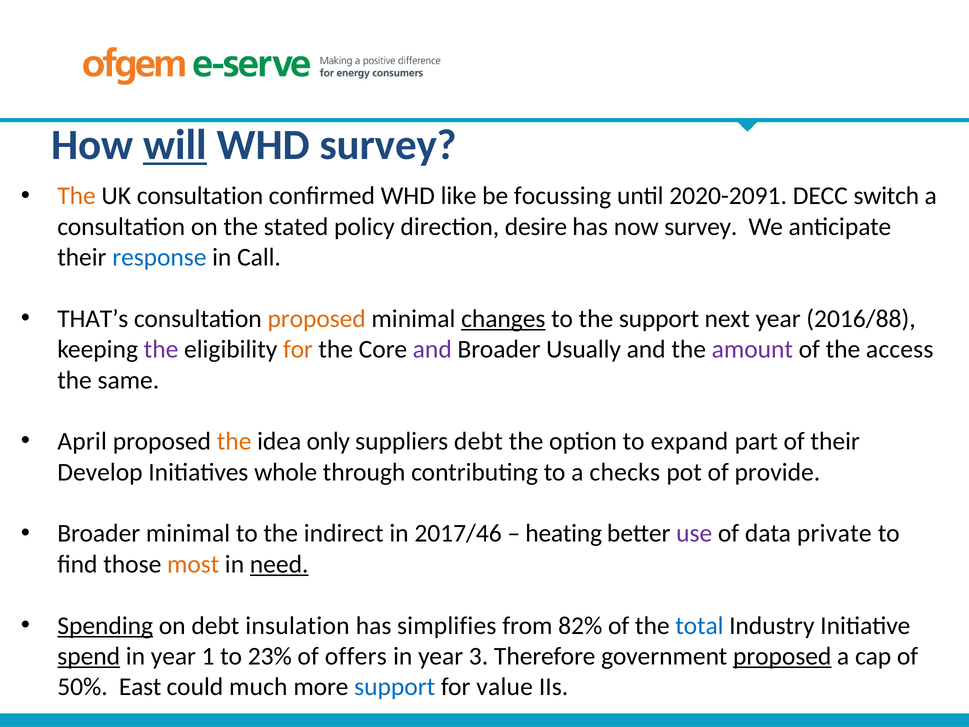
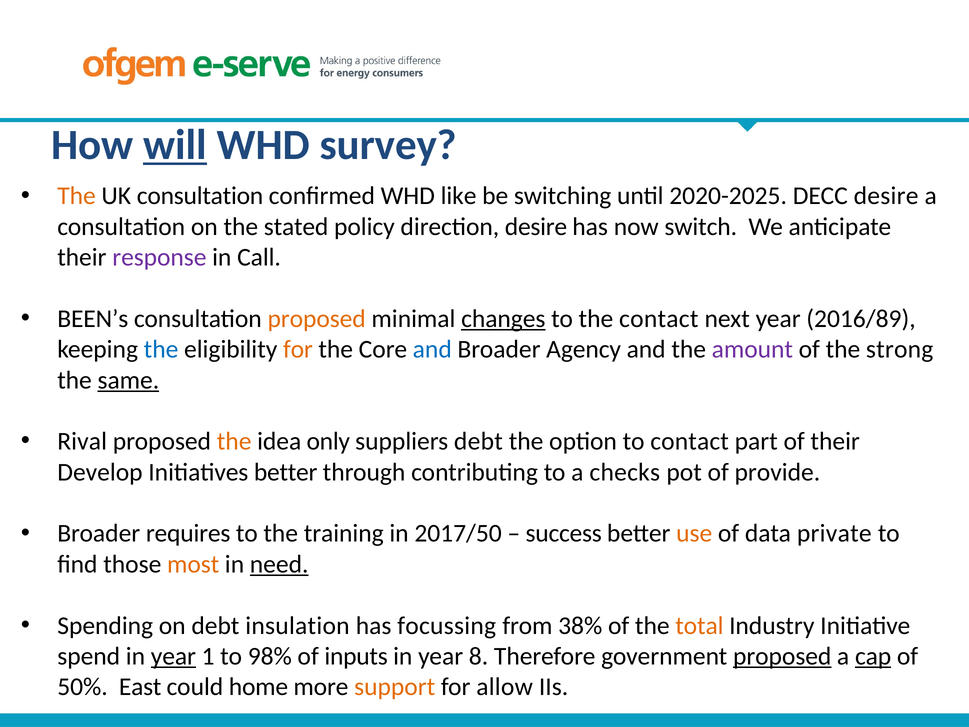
focussing: focussing -> switching (563, 196)
2020-2091: 2020-2091 -> 2020-2025 (728, 196)
DECC switch: switch -> desire (886, 196)
now survey: survey -> switch (701, 227)
response colour: blue -> purple (159, 257)
THAT’s: THAT’s -> BEEN’s (93, 319)
the support: support -> contact (659, 319)
2016/88: 2016/88 -> 2016/89 (861, 319)
the colour: purple -> blue (161, 349)
and colour: purple -> blue (432, 349)
Usually: Usually -> Agency (584, 349)
access: access -> strong (900, 349)
same underline: none -> present (128, 380)
April: April -> Rival (82, 441)
to expand: expand -> contact (690, 441)
Initiatives whole: whole -> better (286, 472)
Broader minimal: minimal -> requires (188, 533)
indirect: indirect -> training (344, 533)
2017/46: 2017/46 -> 2017/50 (458, 533)
heating: heating -> success (564, 533)
use colour: purple -> orange (694, 533)
Spending underline: present -> none (105, 625)
simplifies: simplifies -> focussing (447, 625)
82%: 82% -> 38% (580, 625)
total colour: blue -> orange (699, 625)
spend underline: present -> none (89, 656)
year underline: none -> present (173, 656)
23%: 23% -> 98% (270, 656)
offers: offers -> inputs (356, 656)
3: 3 -> 8 (479, 656)
cap underline: none -> present (873, 656)
much: much -> home (258, 687)
support colour: blue -> orange (395, 687)
value: value -> allow (505, 687)
